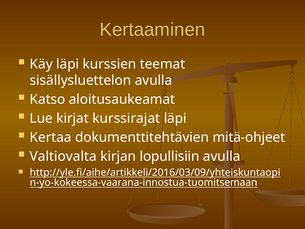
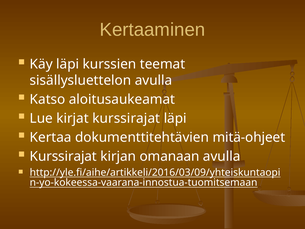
Valtiovalta: Valtiovalta -> Kurssirajat (63, 156)
lopullisiin: lopullisiin -> omanaan (170, 156)
